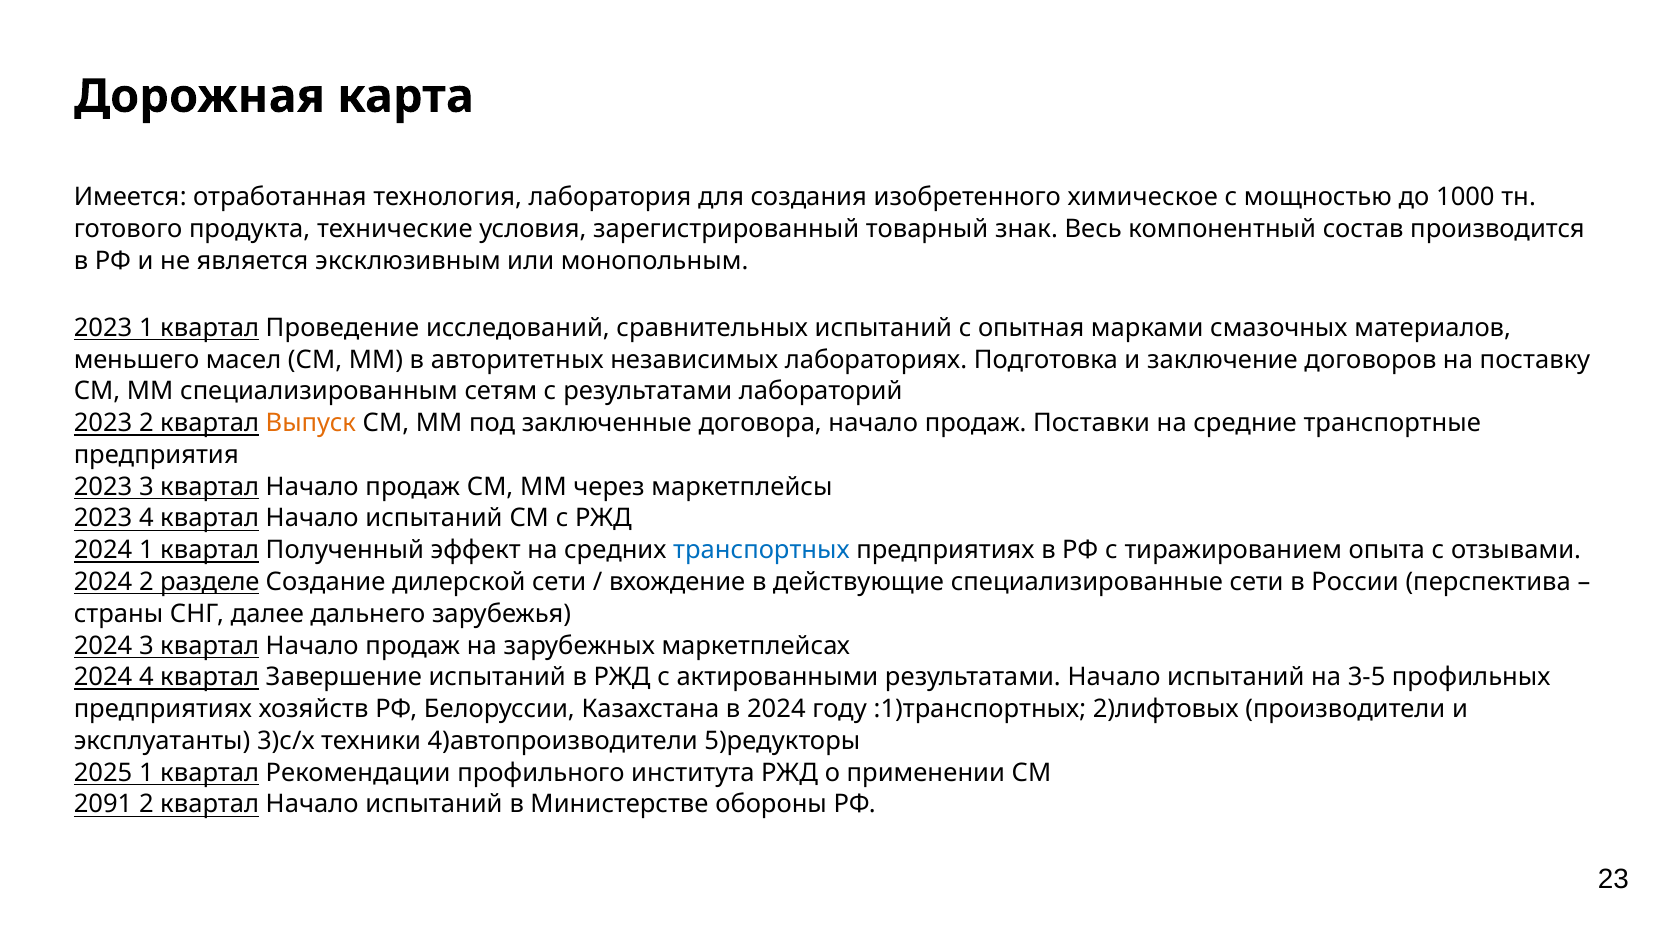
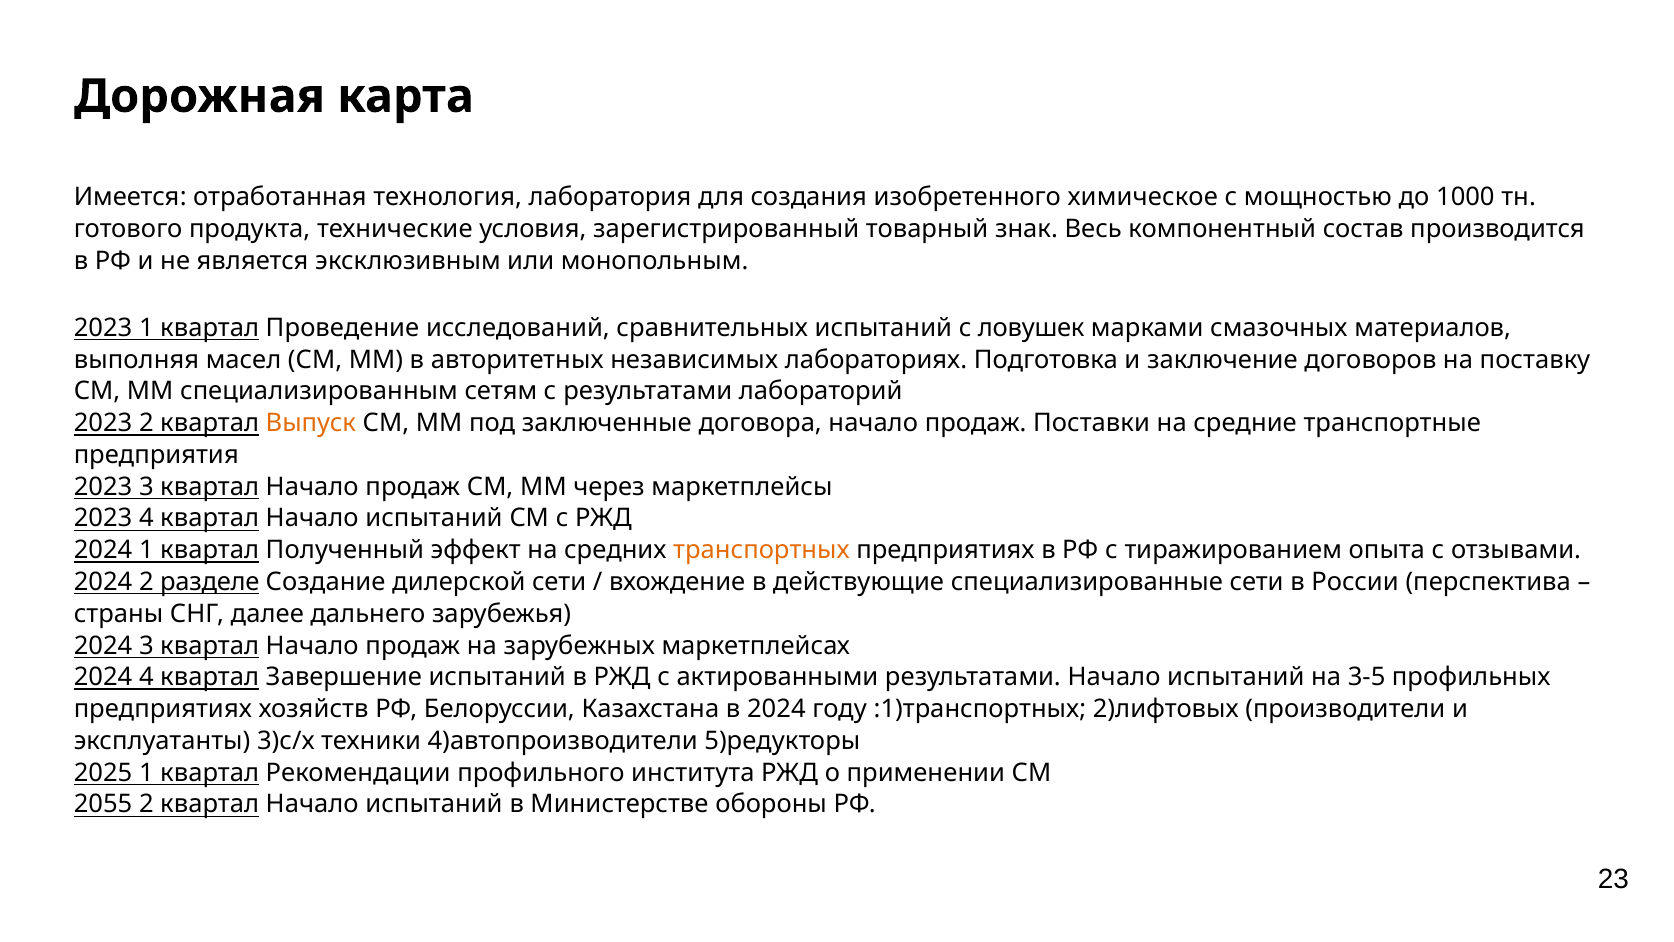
опытная: опытная -> ловушек (1031, 328)
меньшего: меньшего -> выполняя (136, 360)
транспортных colour: blue -> orange (761, 550)
2091: 2091 -> 2055 (103, 804)
